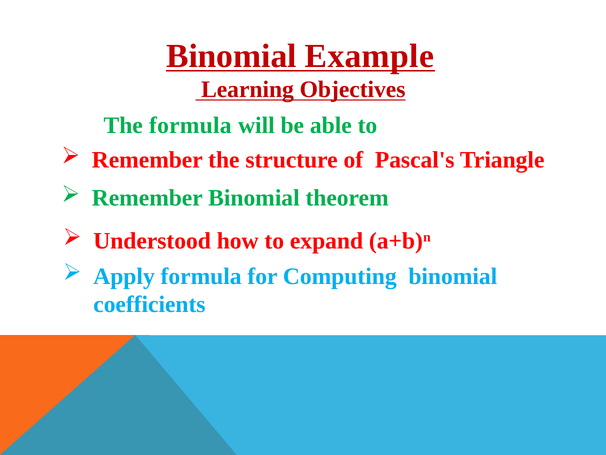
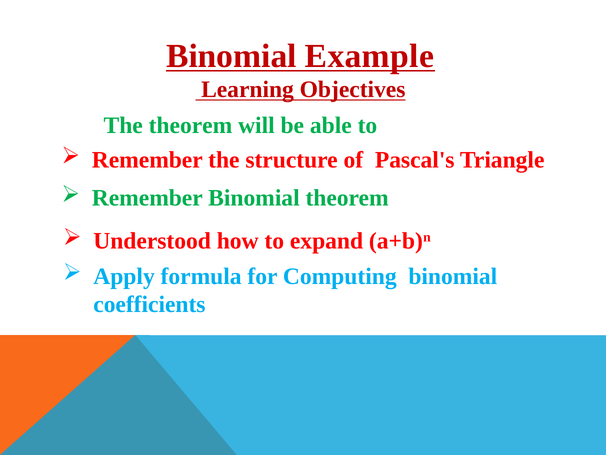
The formula: formula -> theorem (190, 125)
